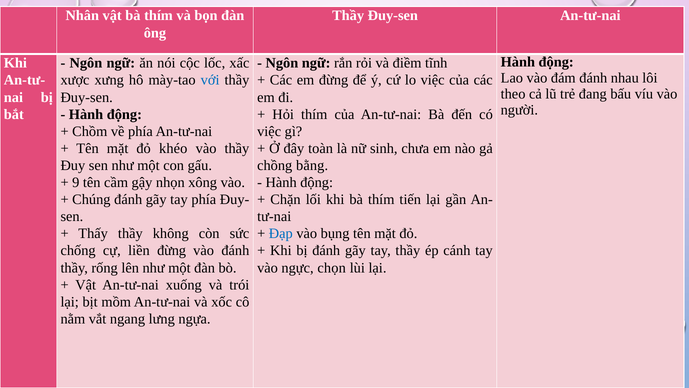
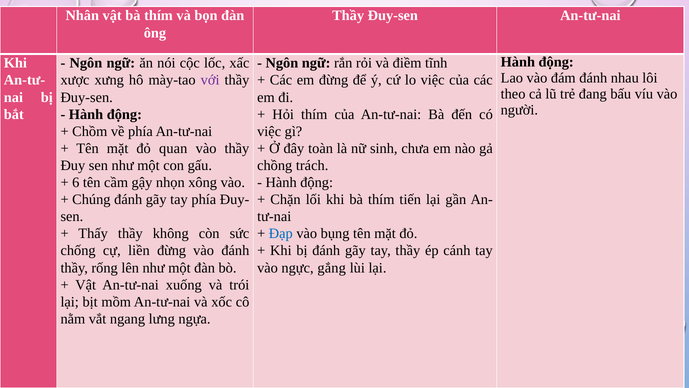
với colour: blue -> purple (210, 80)
khéo: khéo -> quan (173, 148)
bằng: bằng -> trách (312, 165)
9: 9 -> 6 (76, 182)
chọn: chọn -> gắng (332, 267)
